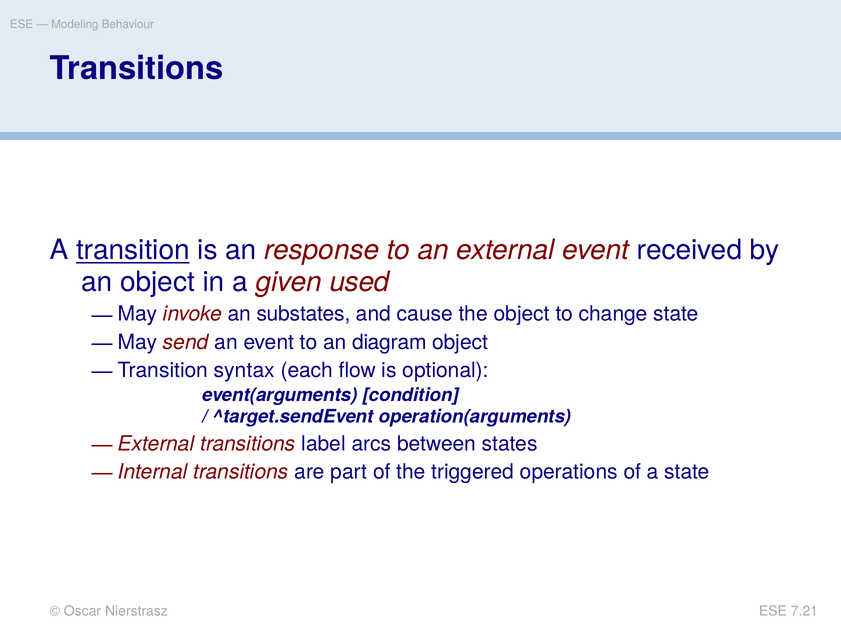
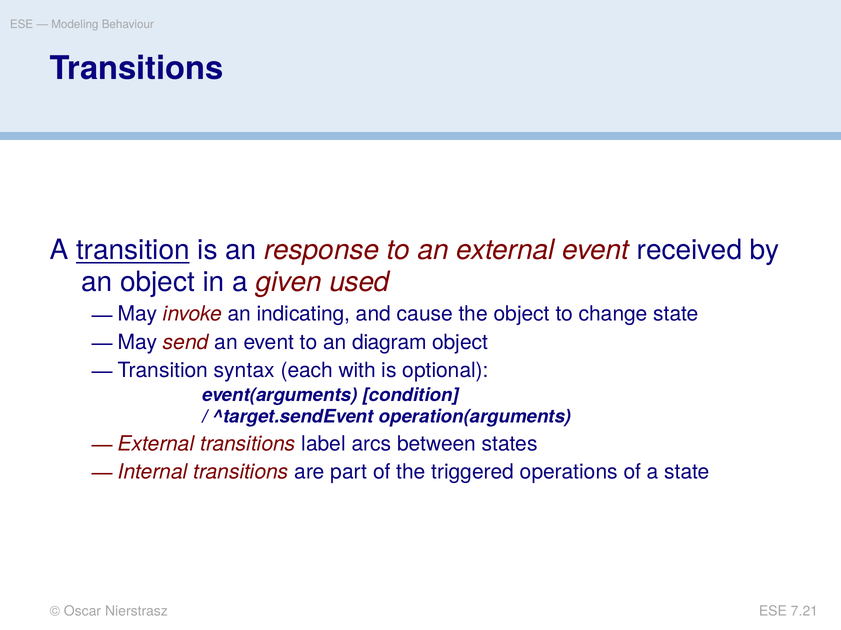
substates: substates -> indicating (304, 314)
flow: flow -> with (357, 371)
